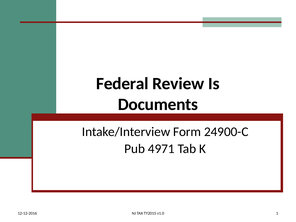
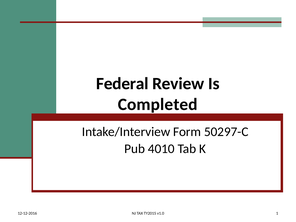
Documents: Documents -> Completed (158, 104)
24900-C: 24900-C -> 50297-C (226, 132)
4971: 4971 -> 4010 (161, 149)
